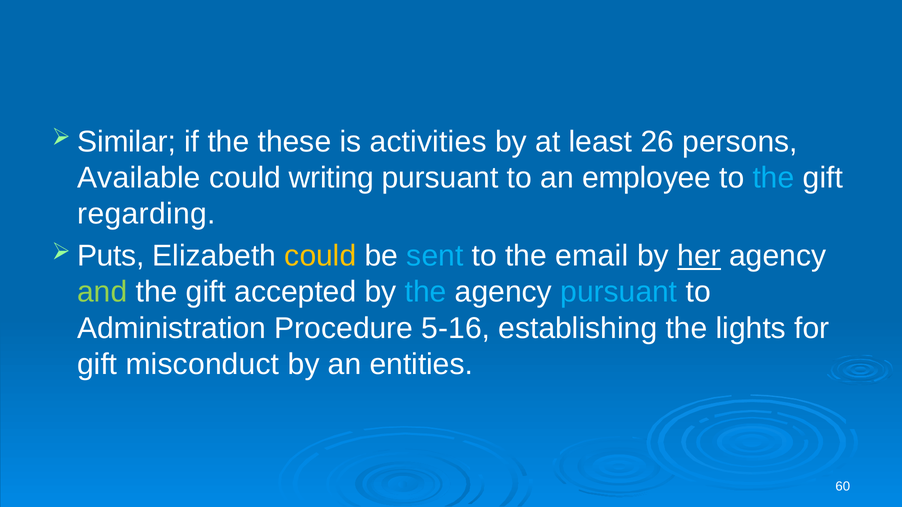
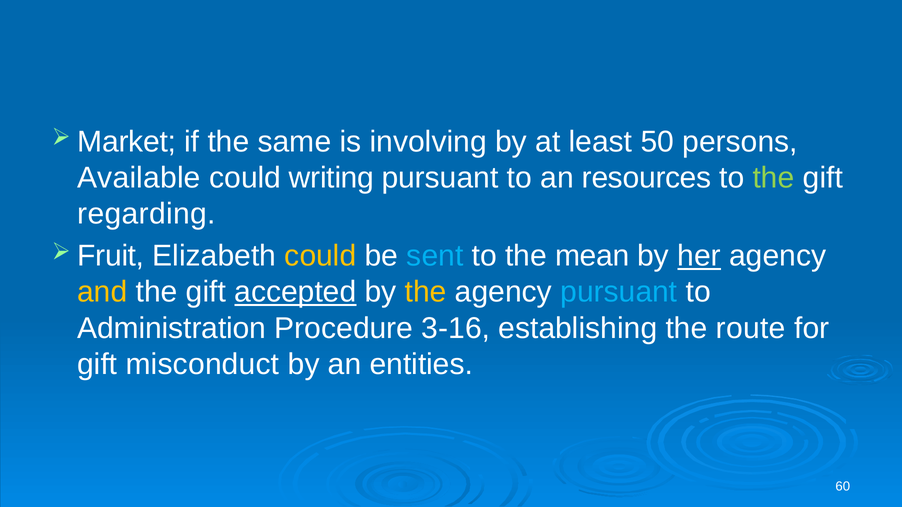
Similar: Similar -> Market (127, 142)
these: these -> same (294, 142)
activities: activities -> involving (428, 142)
26: 26 -> 50 (657, 142)
employee: employee -> resources (647, 178)
the colour: light blue -> light green (774, 178)
Puts: Puts -> Fruit (111, 256)
email: email -> mean (592, 256)
and colour: light green -> yellow (102, 292)
accepted underline: none -> present (295, 292)
the colour: light blue -> yellow (426, 292)
5-16: 5-16 -> 3-16 (456, 328)
lights: lights -> route (751, 328)
